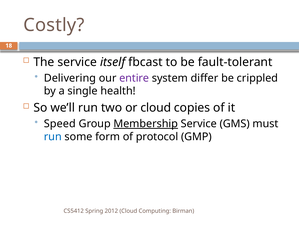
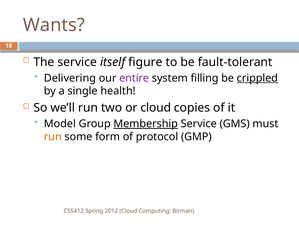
Costly: Costly -> Wants (54, 25)
fbcast: fbcast -> figure (145, 62)
differ: differ -> filling (205, 78)
crippled underline: none -> present (257, 78)
Speed: Speed -> Model (60, 123)
run colour: blue -> orange (53, 136)
